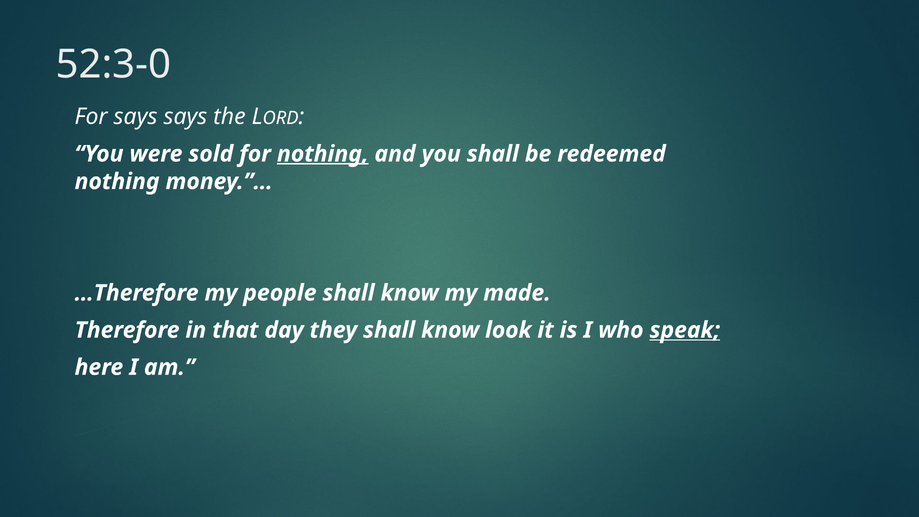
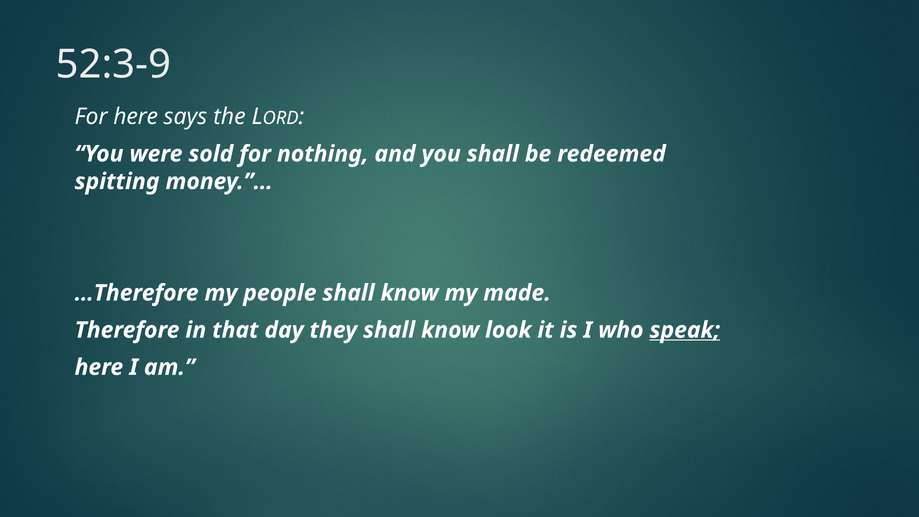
52:3-0: 52:3-0 -> 52:3-9 (113, 65)
For says: says -> here (136, 117)
nothing underline: present -> none (323, 154)
nothing: nothing -> spitting (117, 181)
